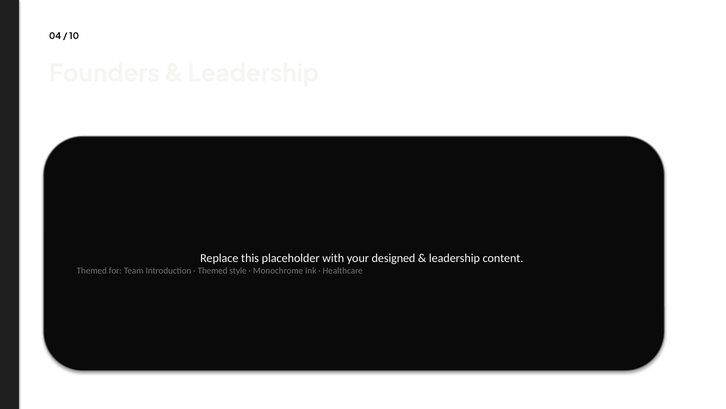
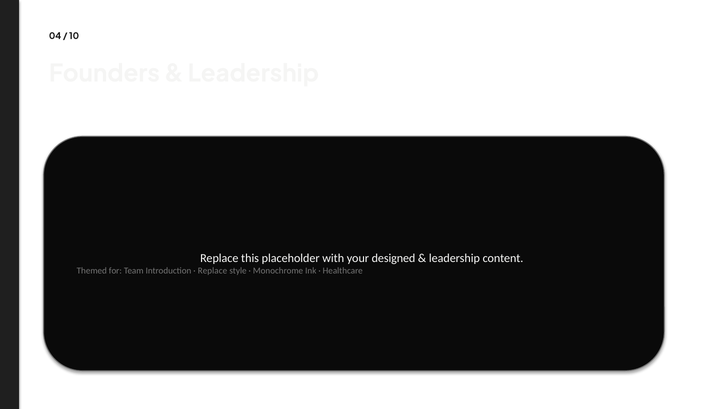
Themed: Themed -> Replace (212, 271)
